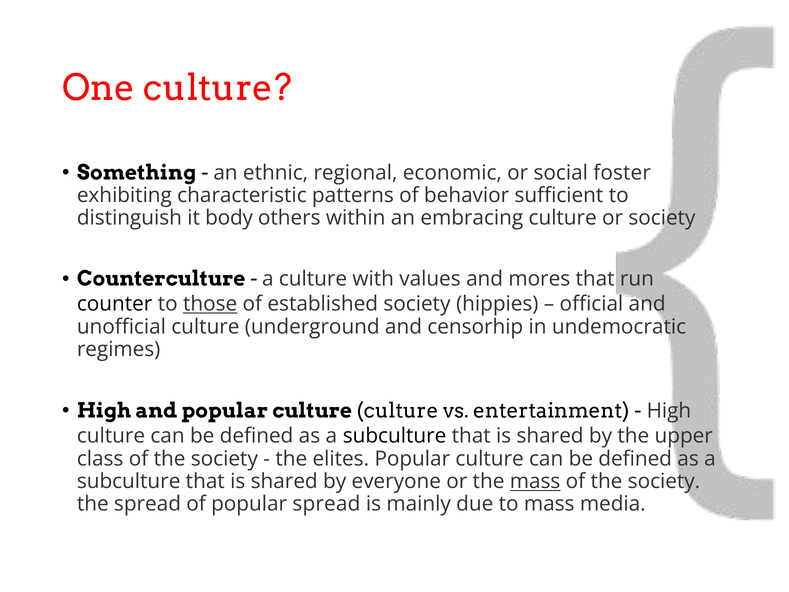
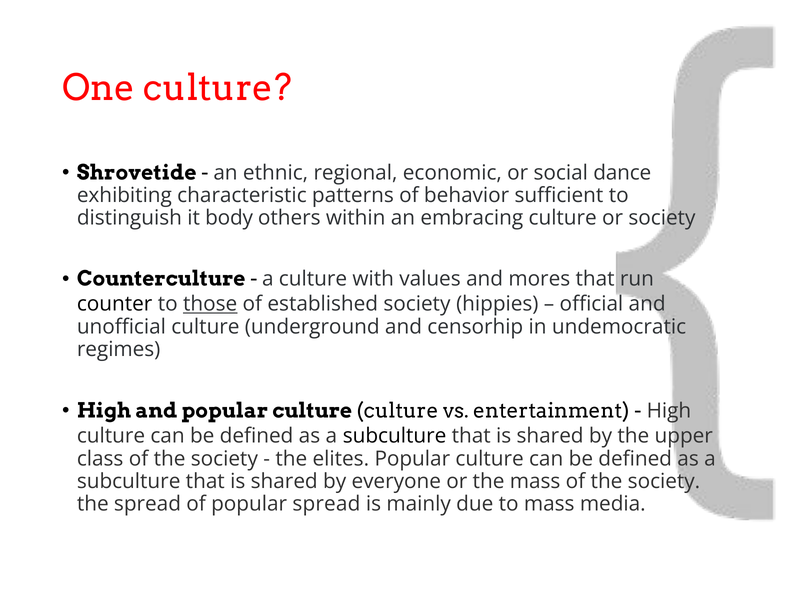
Something: Something -> Shrovetide (137, 173)
foster: foster -> dance (622, 173)
mass underline: present -> none (535, 481)
